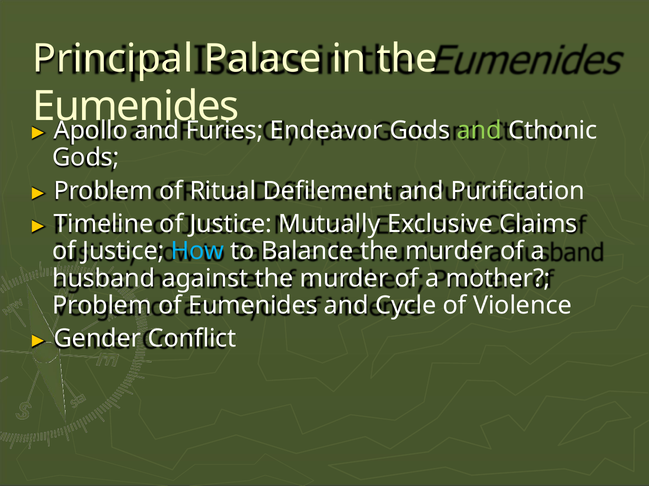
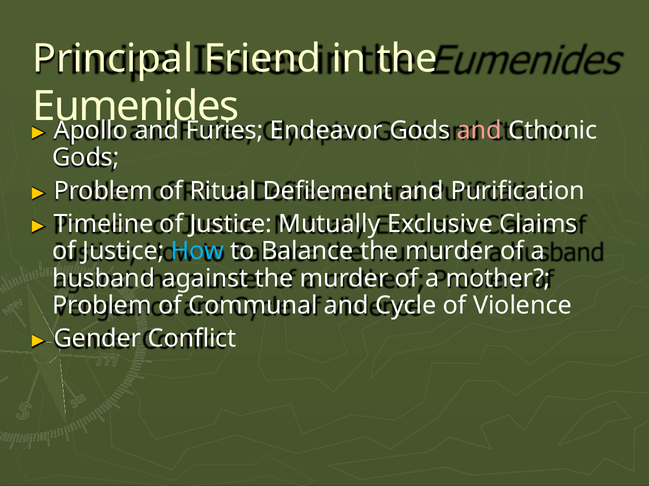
Palace: Palace -> Friend (263, 59)
and colour: light green -> pink (479, 131)
of Eumenides: Eumenides -> Communal (253, 306)
